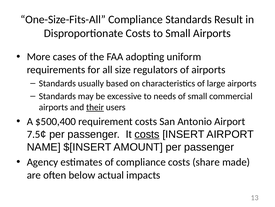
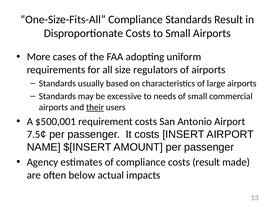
$500,400: $500,400 -> $500,001 (56, 121)
costs underline: present -> none (147, 134)
costs share: share -> result (206, 162)
